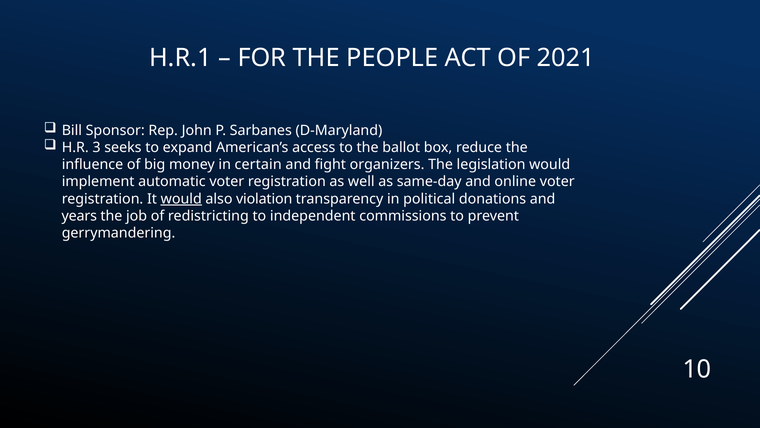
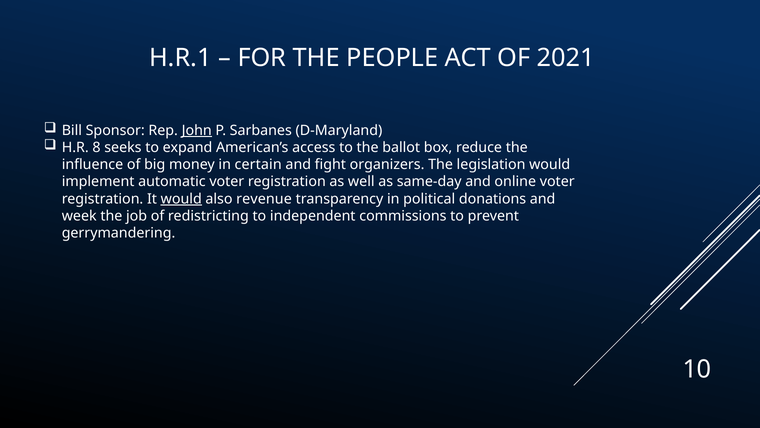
John underline: none -> present (197, 130)
3: 3 -> 8 (96, 147)
violation: violation -> revenue (264, 199)
years: years -> week (79, 216)
